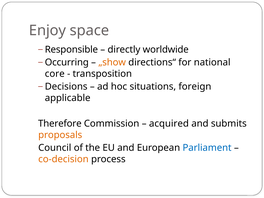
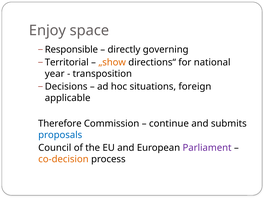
worldwide: worldwide -> governing (166, 49)
Occurring: Occurring -> Territorial (67, 62)
core: core -> year (55, 74)
acquired: acquired -> continue (169, 124)
proposals colour: orange -> blue (60, 135)
Parliament colour: blue -> purple (207, 148)
